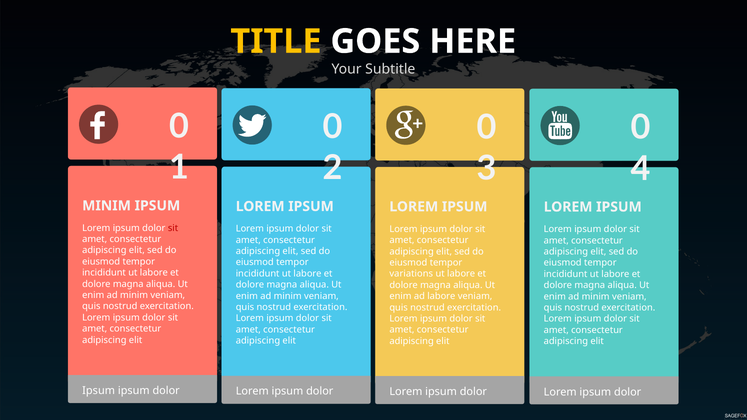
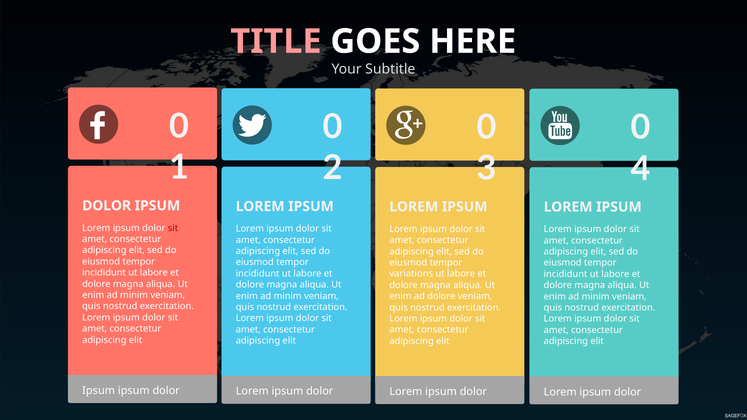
TITLE colour: yellow -> pink (276, 41)
MINIM: MINIM -> DOLOR (107, 206)
ad labore: labore -> dolore (441, 296)
